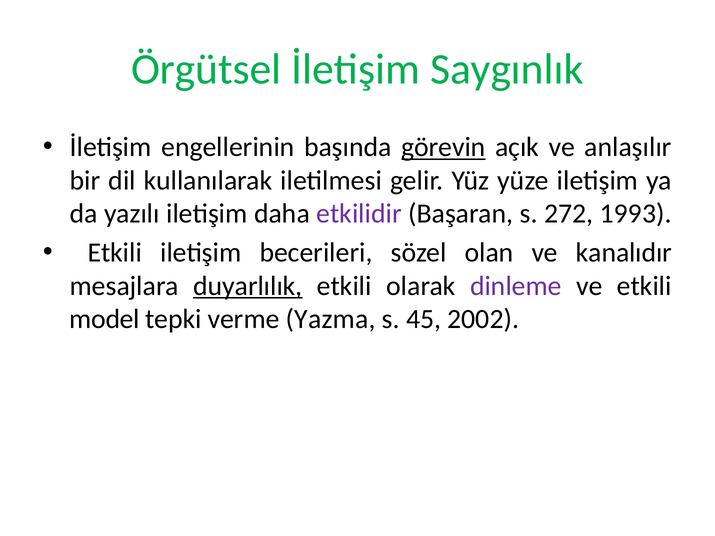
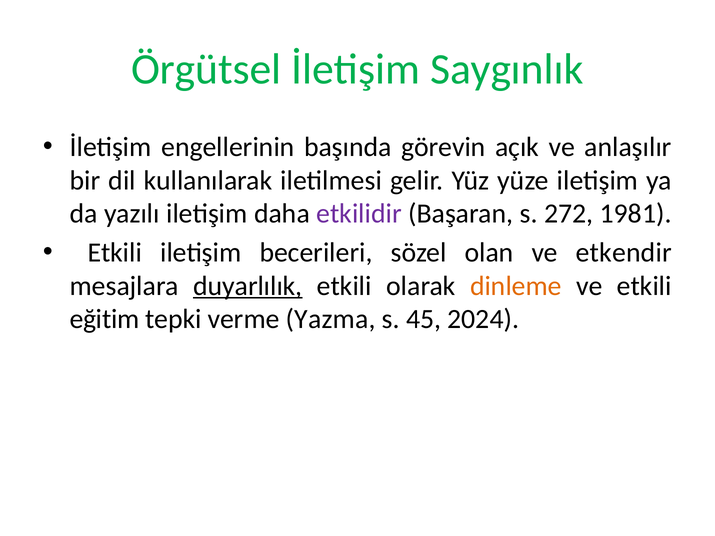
görevin underline: present -> none (443, 147)
1993: 1993 -> 1981 (636, 214)
kanalıdır: kanalıdır -> etkendir (624, 253)
dinleme colour: purple -> orange (516, 286)
model: model -> eğitim (105, 319)
2002: 2002 -> 2024 (483, 319)
